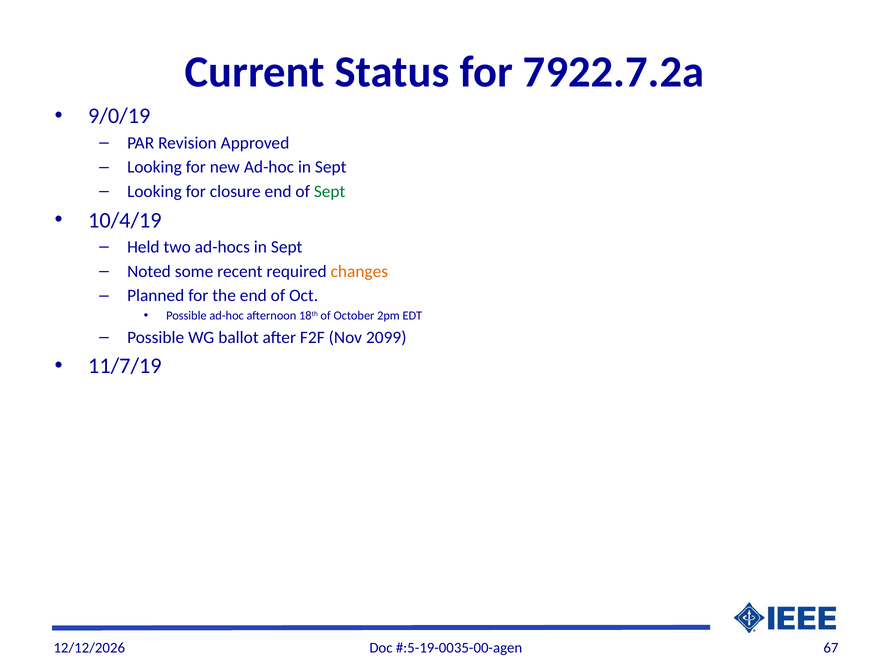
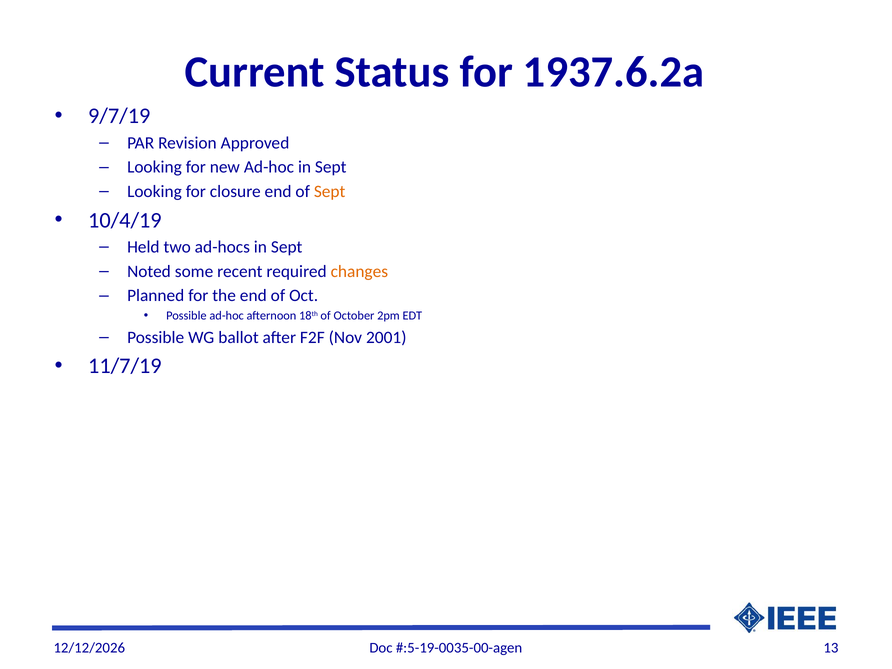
7922.7.2a: 7922.7.2a -> 1937.6.2a (614, 72)
9/0/19: 9/0/19 -> 9/7/19 (119, 116)
Sept colour: green -> orange (330, 192)
2099: 2099 -> 2001 (386, 337)
67: 67 -> 13 (831, 648)
